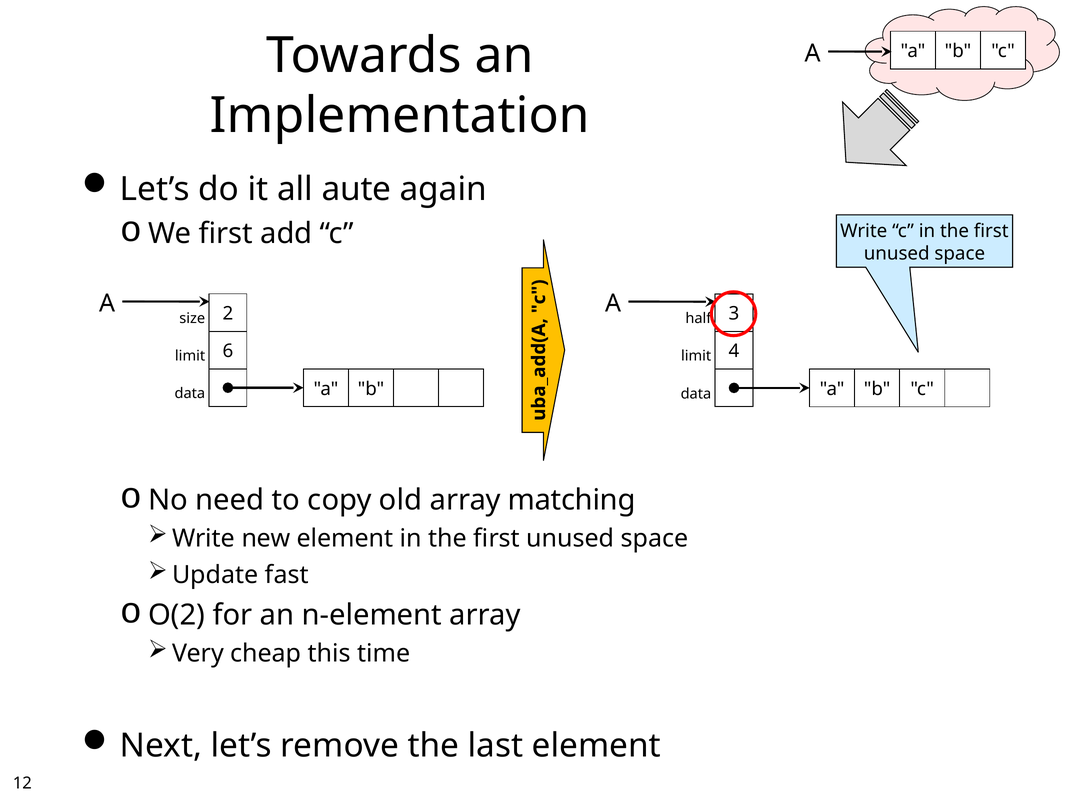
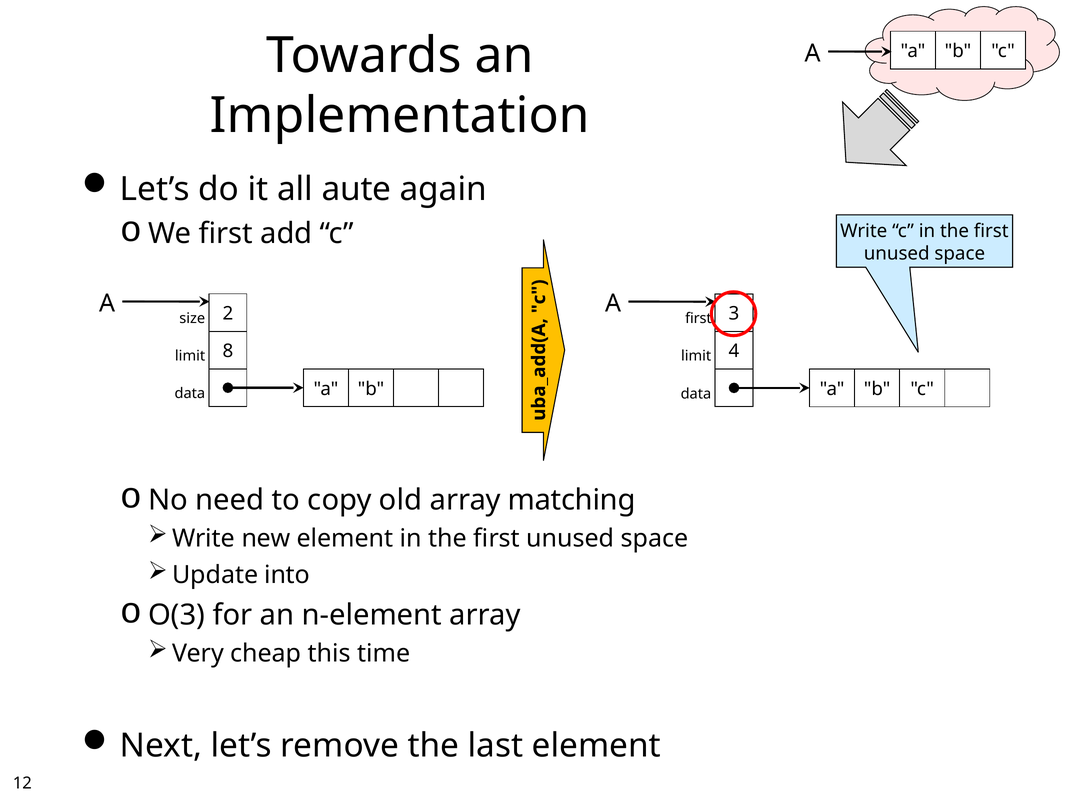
half: half -> first (698, 319)
6: 6 -> 8 (228, 351)
fast: fast -> into (287, 575)
O(2: O(2 -> O(3 (177, 615)
